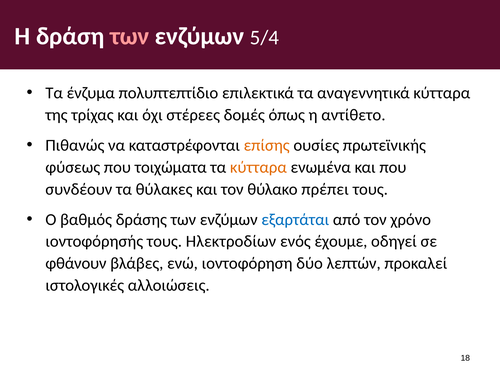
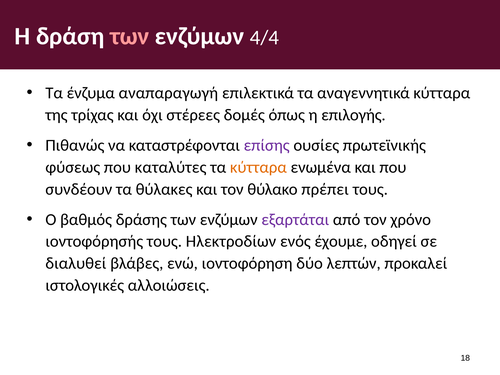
5/4: 5/4 -> 4/4 (265, 38)
πολυπτεπτίδιο: πολυπτεπτίδιο -> αναπαραγωγή (168, 93)
αντίθετο: αντίθετο -> επιλογής (354, 115)
επίσης colour: orange -> purple (267, 145)
τοιχώματα: τοιχώματα -> καταλύτες (171, 167)
εξαρτάται colour: blue -> purple (295, 219)
φθάνουν: φθάνουν -> διαλυθεί (76, 263)
